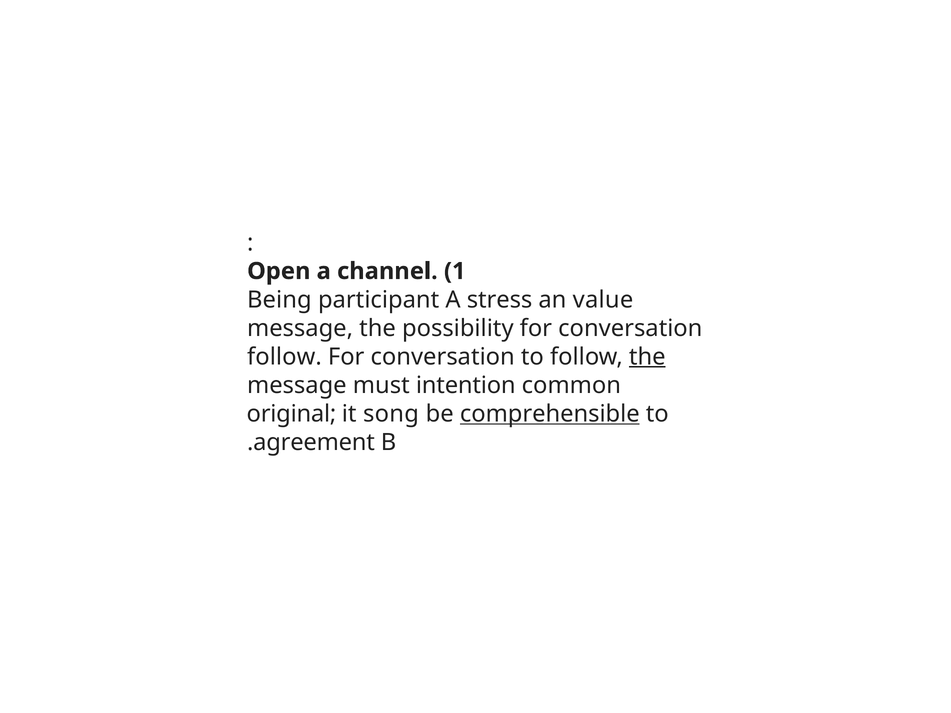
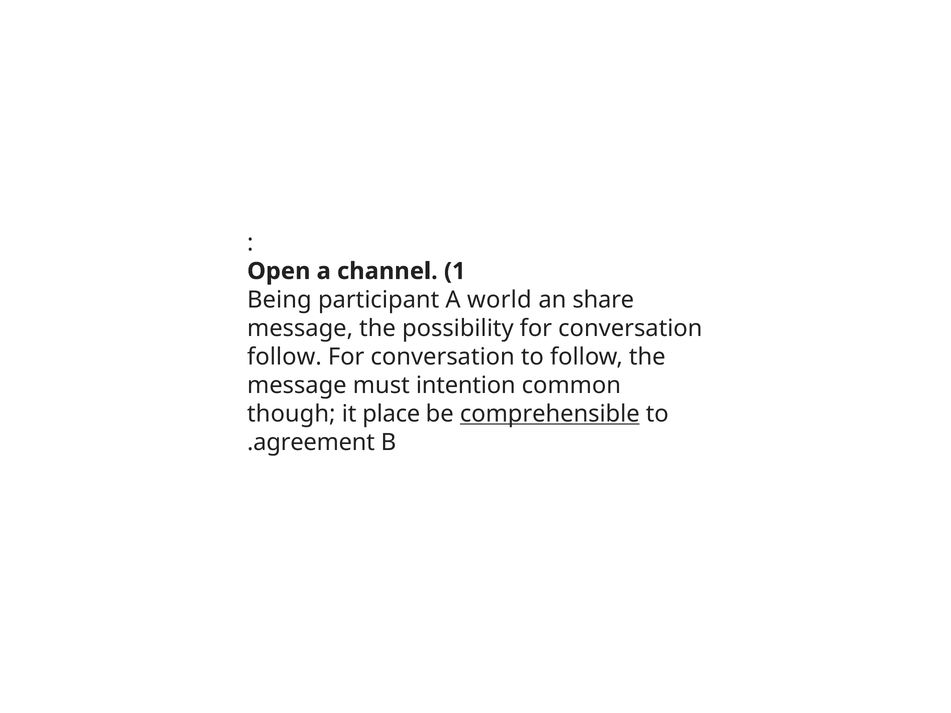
stress: stress -> world (499, 300)
value: value -> share (603, 300)
the underline: present -> none (647, 357)
original: original -> though (291, 414)
song: song -> place (391, 414)
